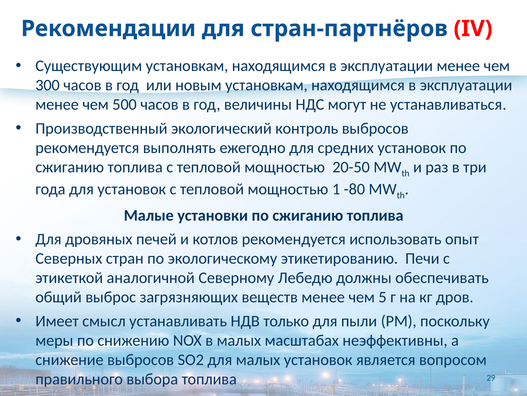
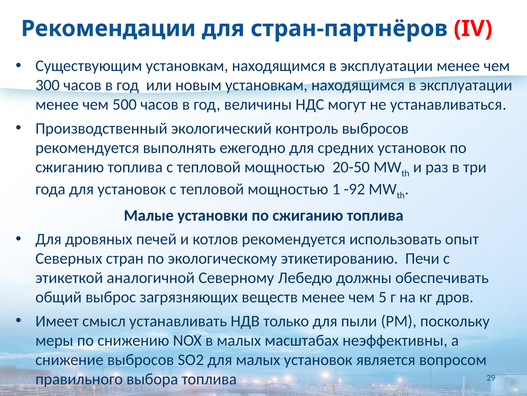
-80: -80 -> -92 (354, 189)
